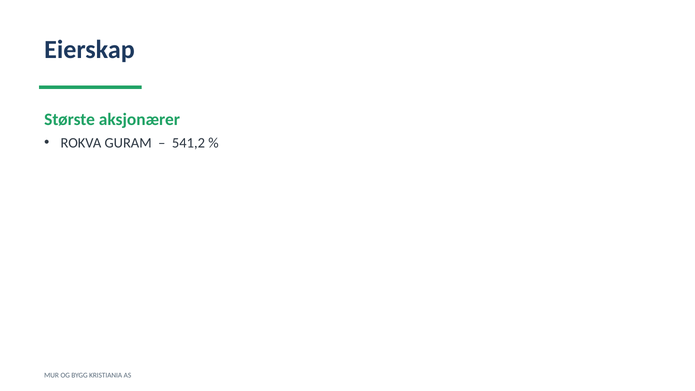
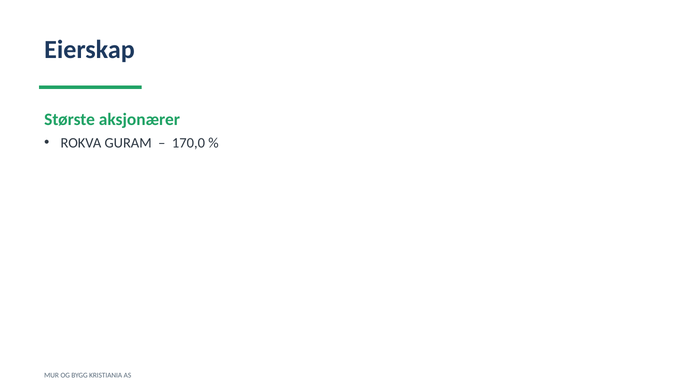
541,2: 541,2 -> 170,0 (188, 143)
